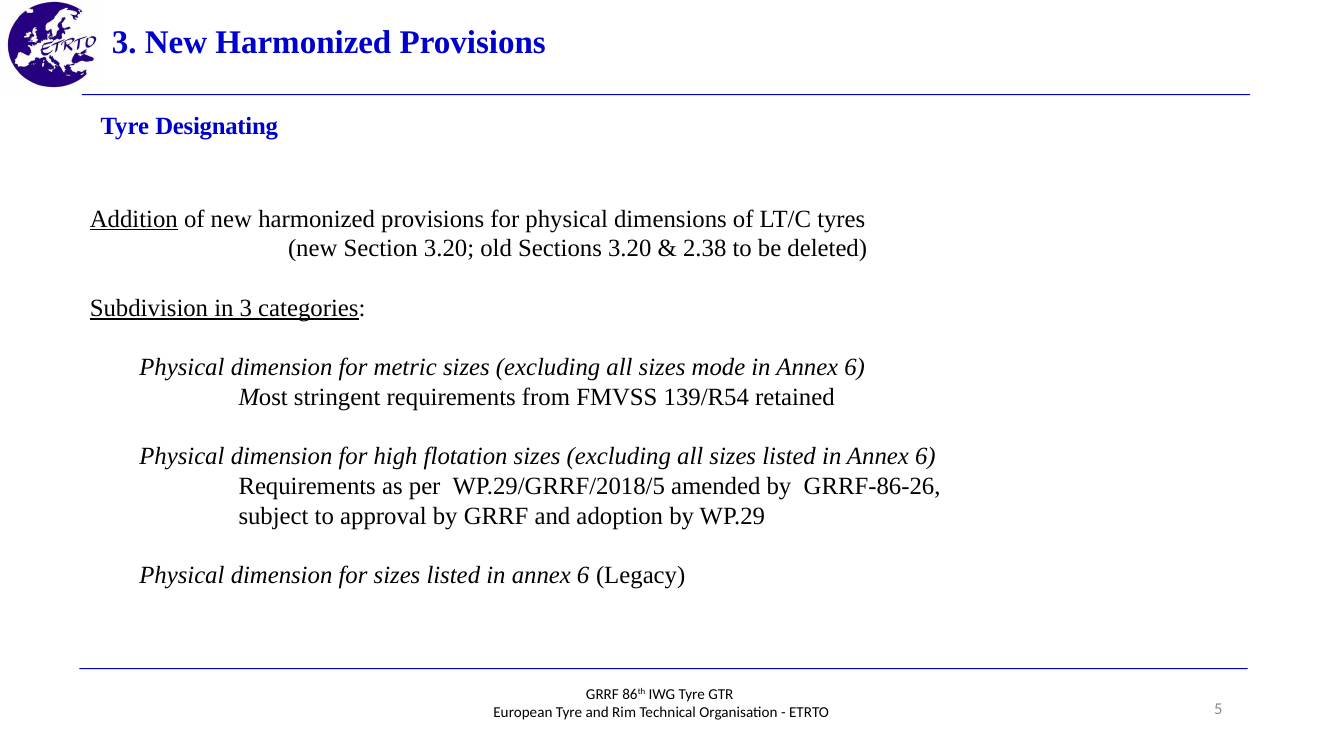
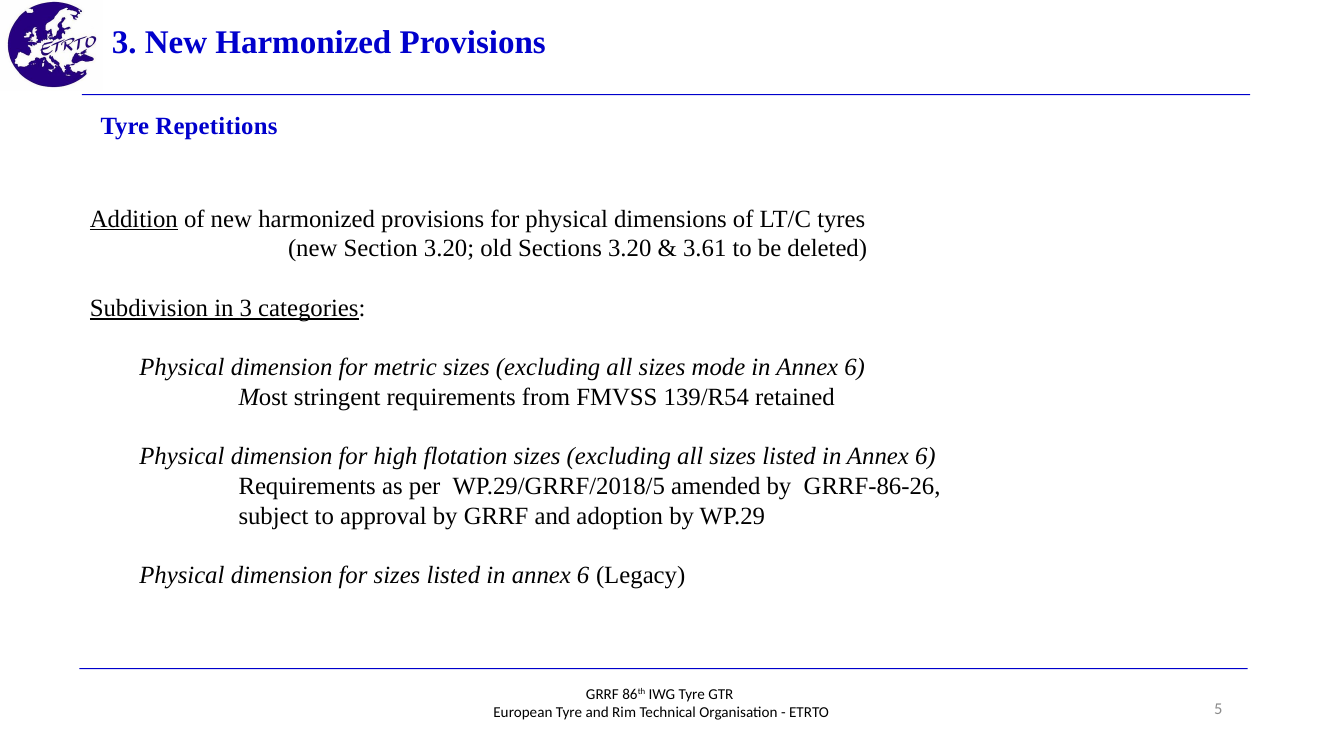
Designating: Designating -> Repetitions (216, 126)
2.38: 2.38 -> 3.61 (705, 249)
